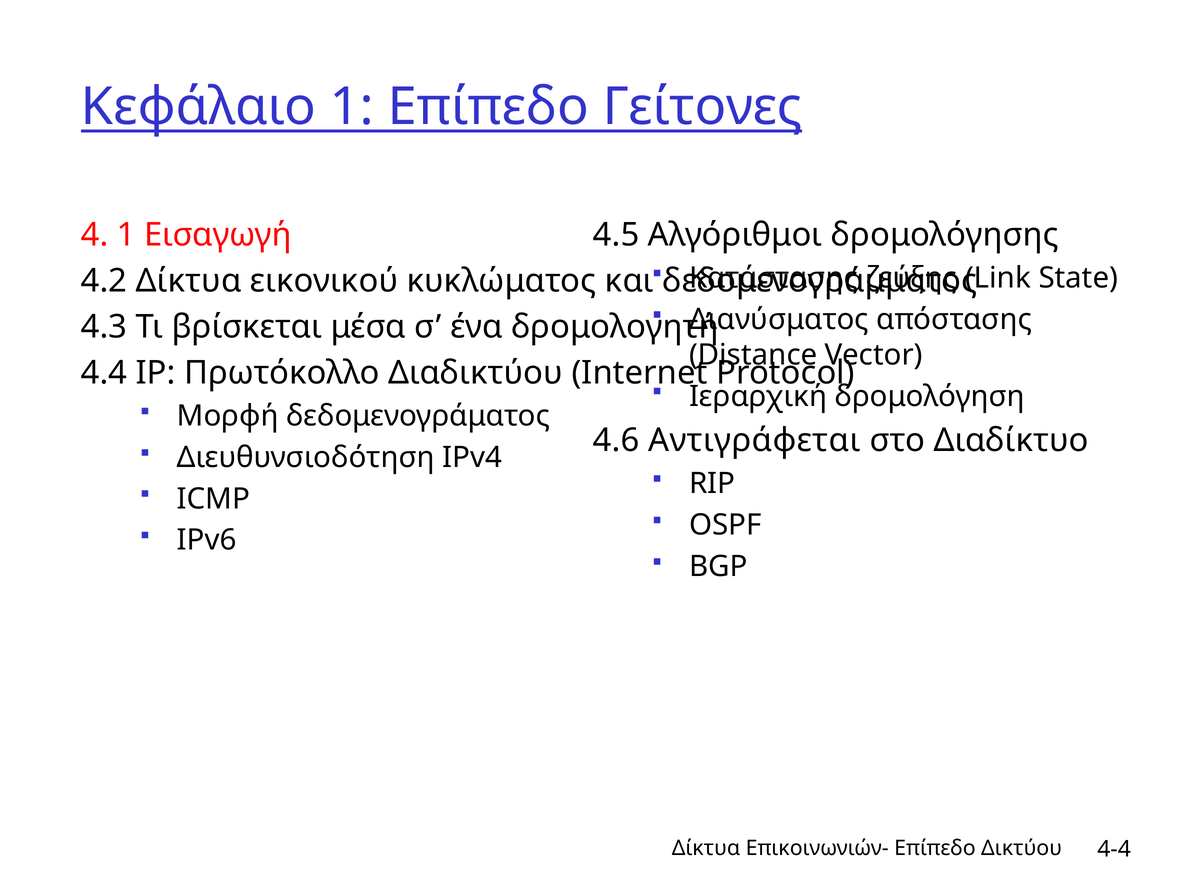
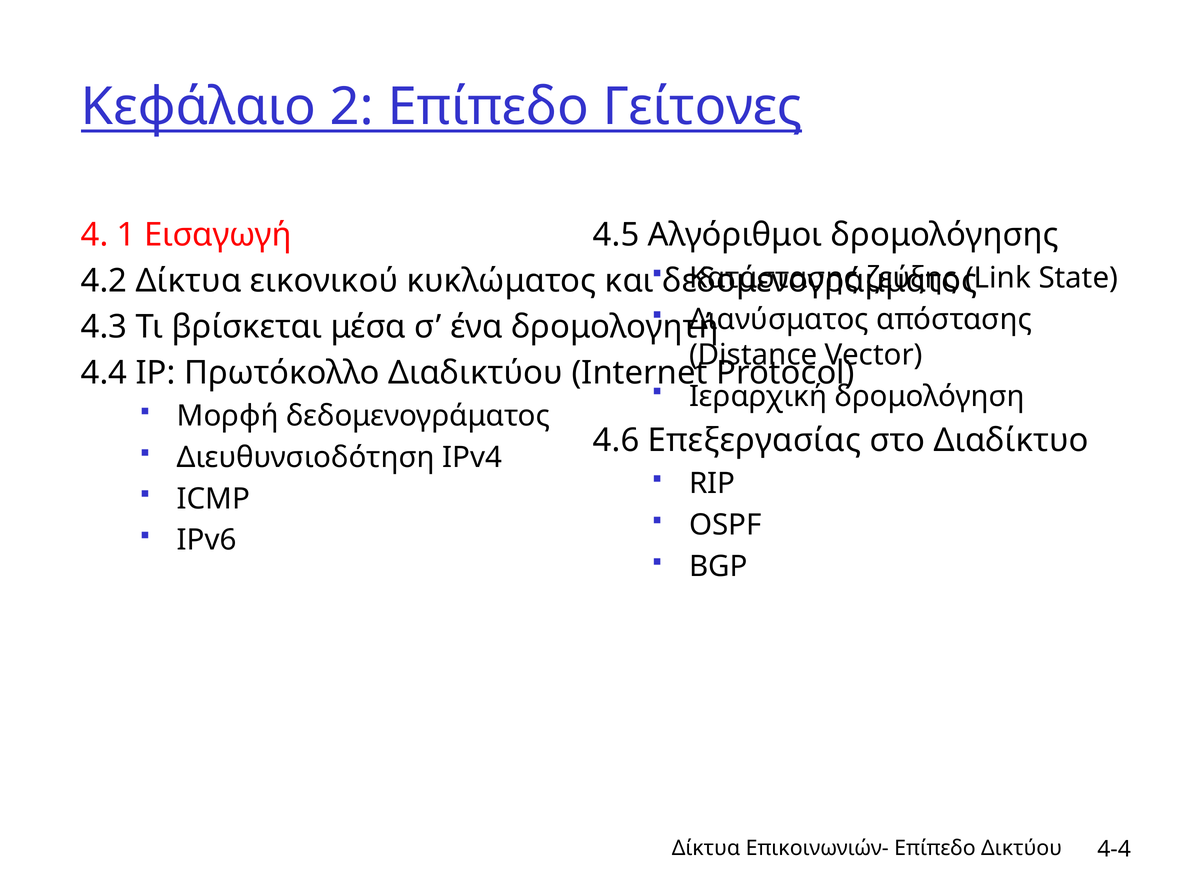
Κεφάλαιο 1: 1 -> 2 (352, 107)
Αντιγράφεται: Αντιγράφεται -> Επεξεργασίας (754, 440)
